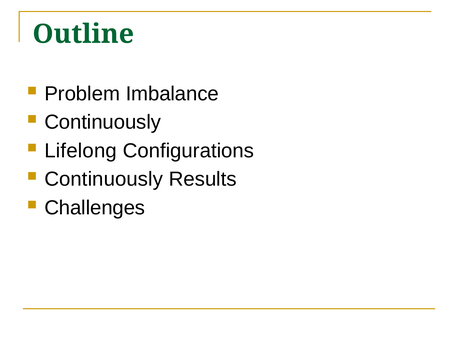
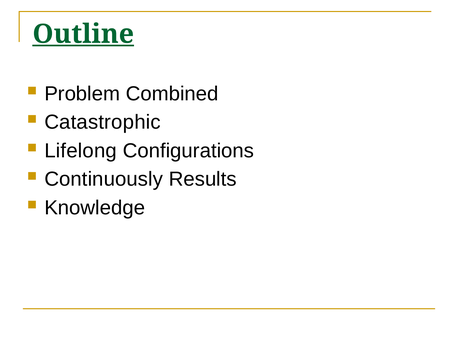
Outline underline: none -> present (83, 34)
Imbalance: Imbalance -> Combined (172, 94)
Continuously: Continuously -> Catastrophic (103, 122)
Challenges: Challenges -> Knowledge (95, 208)
